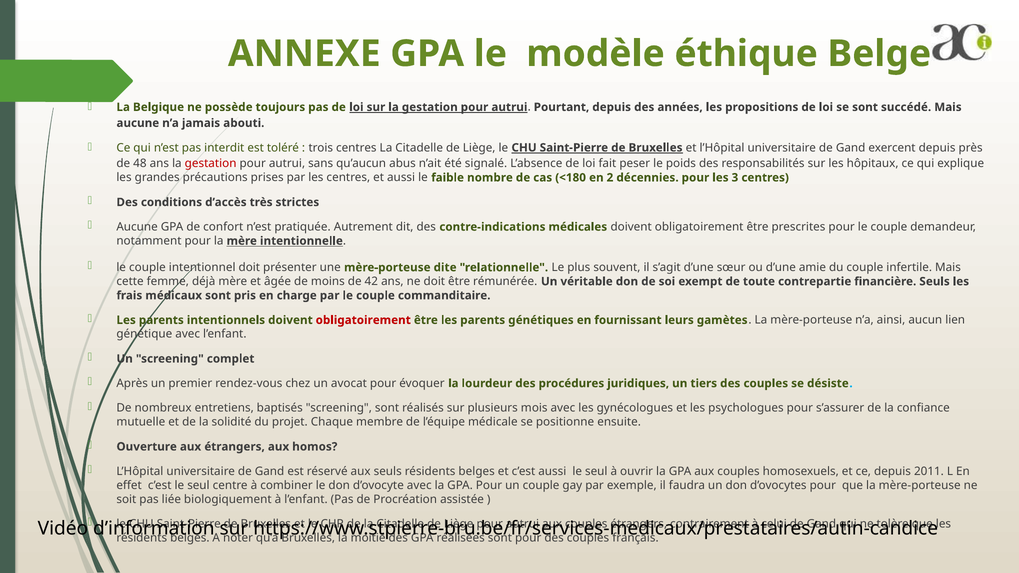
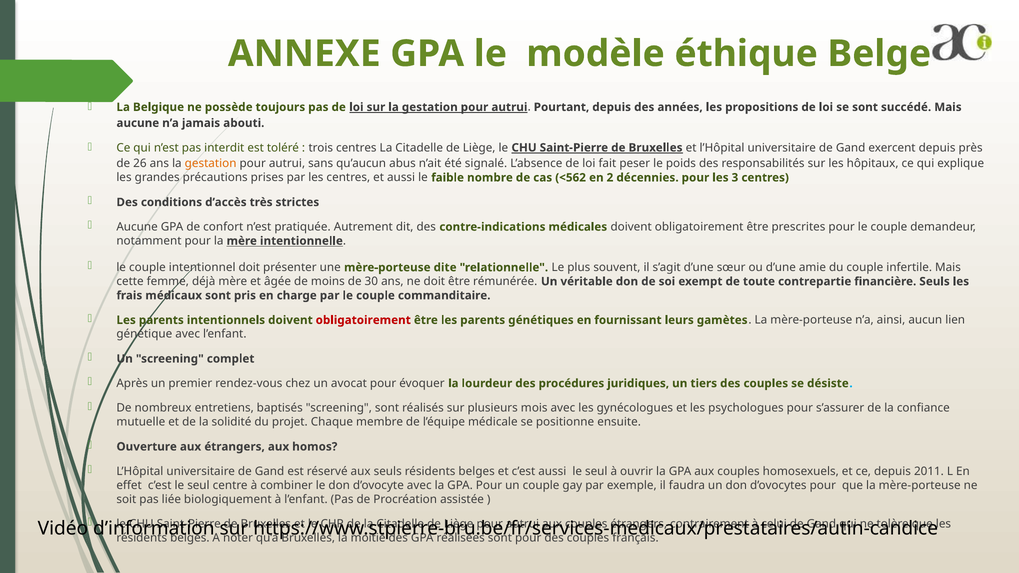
48: 48 -> 26 (140, 164)
gestation colour: red -> orange (211, 164)
<180: <180 -> <562 (571, 178)
42: 42 -> 30 (371, 282)
